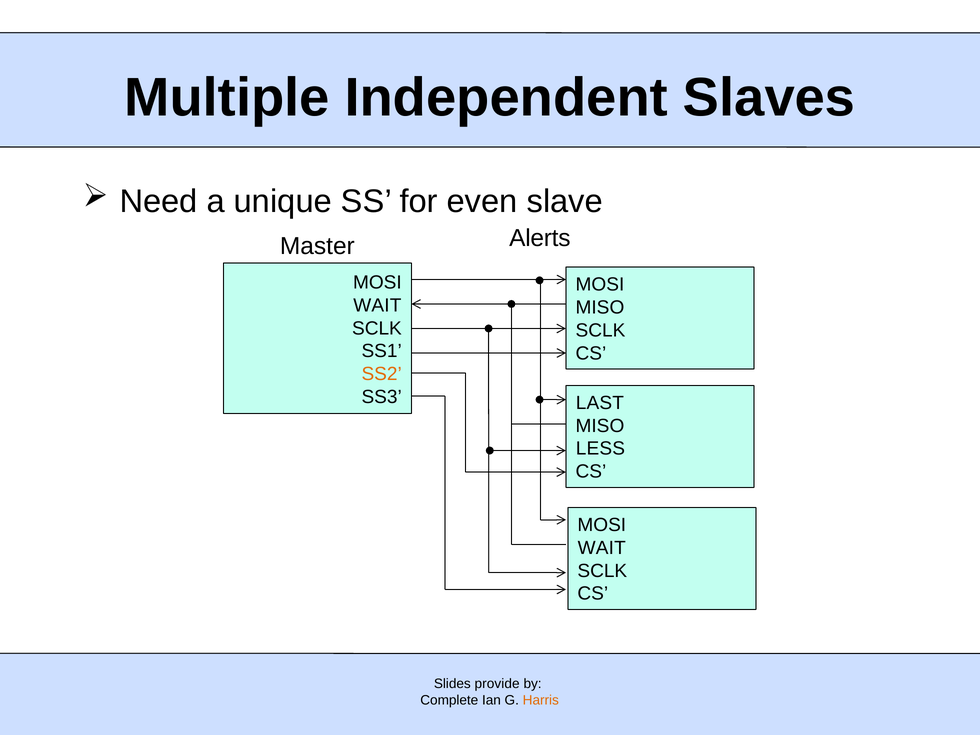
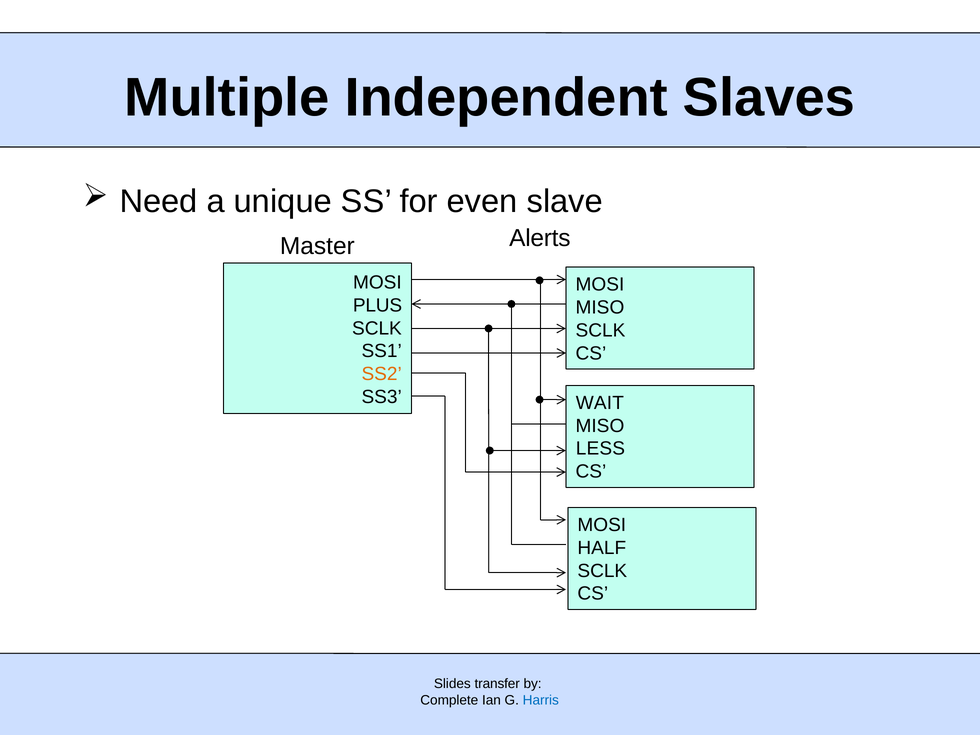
WAIT: WAIT -> PLUS (378, 305)
LAST: LAST -> WAIT (600, 403)
WAIT: WAIT -> HALF (602, 548)
provide: provide -> transfer (497, 684)
Harris colour: orange -> blue (541, 700)
